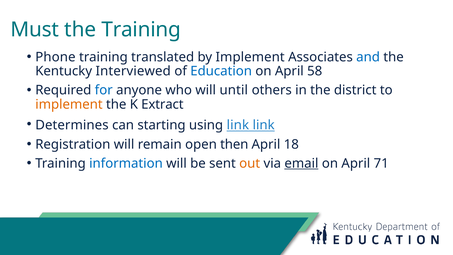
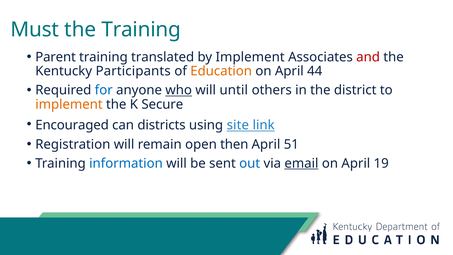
Phone: Phone -> Parent (56, 57)
and colour: blue -> red (368, 57)
Interviewed: Interviewed -> Participants (133, 71)
Education colour: blue -> orange (221, 71)
58: 58 -> 44 (315, 71)
who underline: none -> present (179, 90)
Extract: Extract -> Secure (162, 104)
Determines: Determines -> Encouraged (72, 125)
starting: starting -> districts (162, 125)
using link: link -> site (238, 125)
18: 18 -> 51 (291, 144)
out colour: orange -> blue (250, 163)
71: 71 -> 19 (381, 163)
